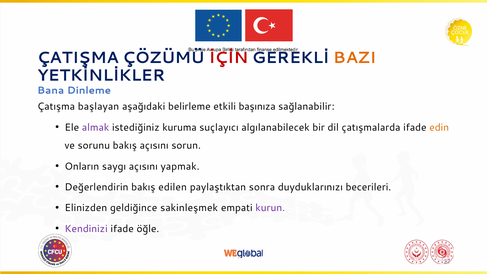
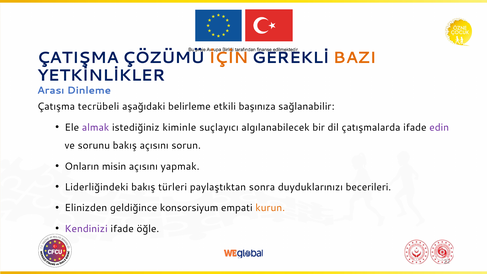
İÇİN colour: red -> orange (228, 58)
Bana: Bana -> Arası (51, 90)
başlayan: başlayan -> tecrübeli (98, 106)
kuruma: kuruma -> kiminle (179, 127)
edin colour: orange -> purple (439, 127)
saygı: saygı -> misin (114, 166)
Değerlendirin: Değerlendirin -> Liderliğindeki (96, 187)
edilen: edilen -> türleri (173, 187)
sakinleşmek: sakinleşmek -> konsorsiyum (189, 208)
kurun colour: purple -> orange (270, 208)
